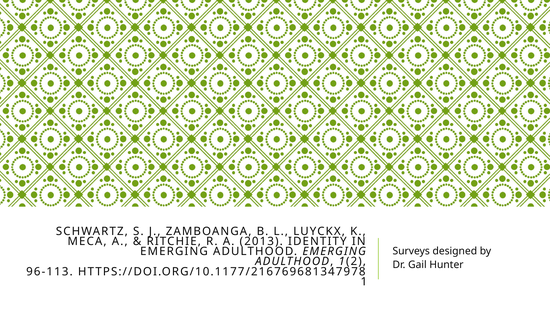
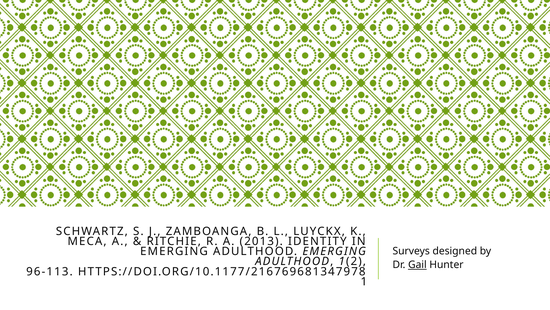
Gail underline: none -> present (417, 264)
